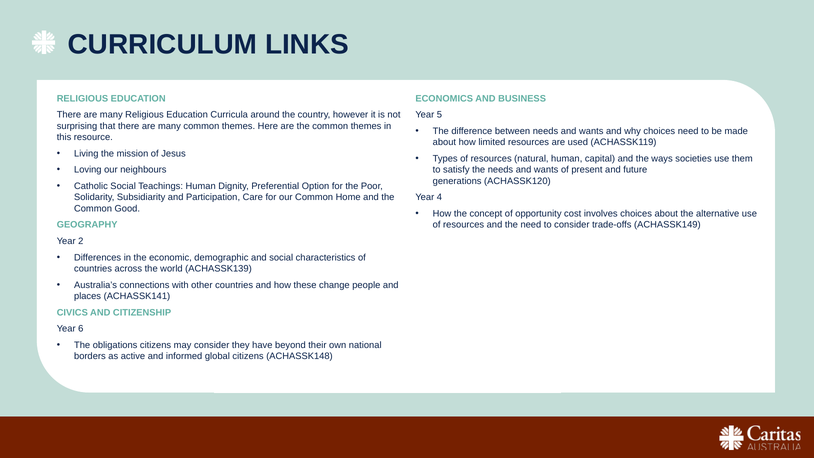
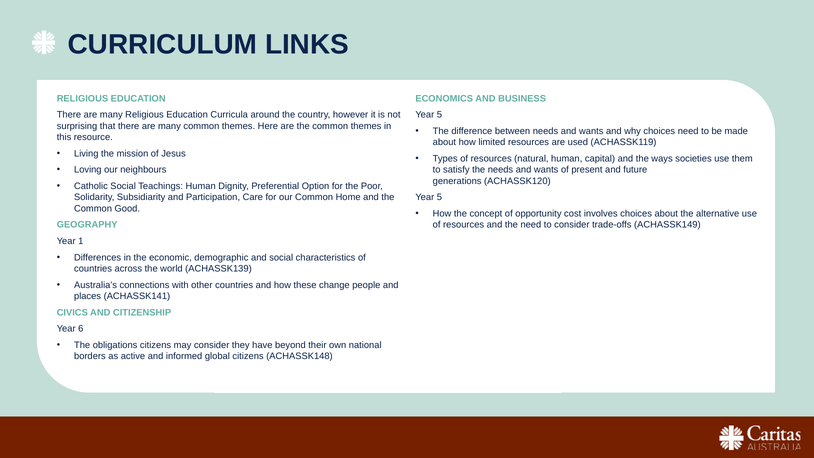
4: 4 -> 5 (439, 197)
2: 2 -> 1 (81, 241)
